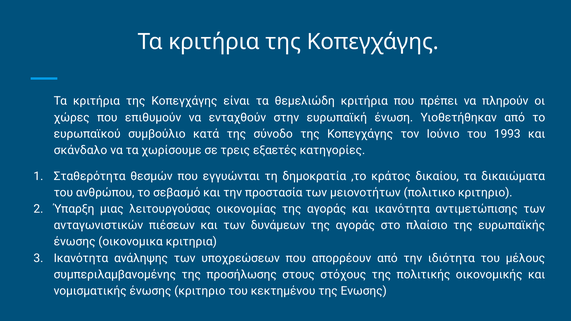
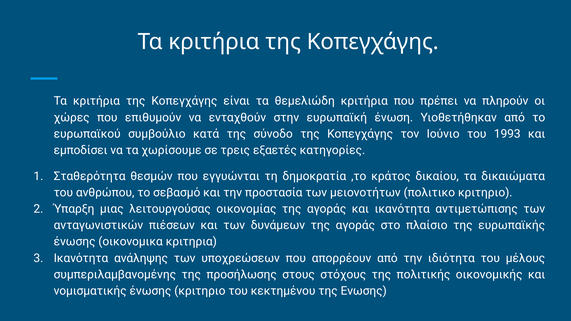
σκάνδαλο: σκάνδαλο -> εμποδίσει (81, 150)
